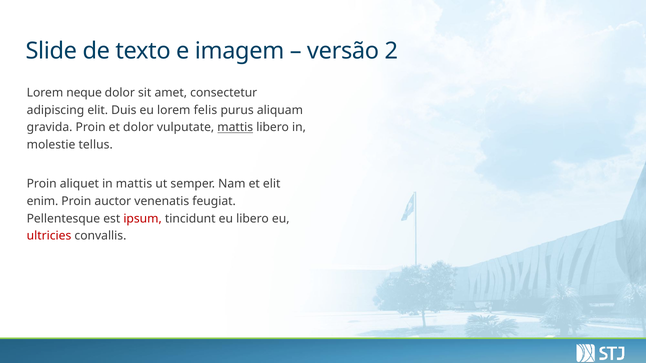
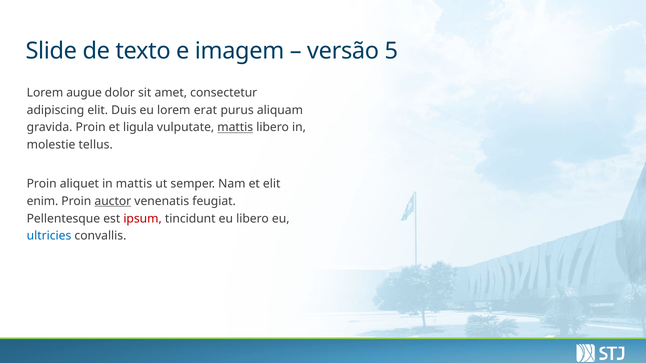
2: 2 -> 5 (391, 51)
neque: neque -> augue (84, 93)
felis: felis -> erat (205, 110)
et dolor: dolor -> ligula (139, 128)
auctor underline: none -> present (113, 201)
ultricies colour: red -> blue (49, 236)
